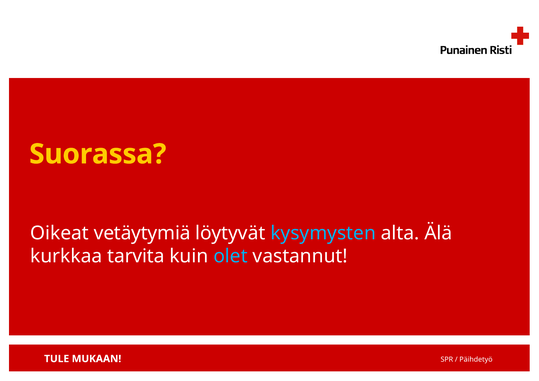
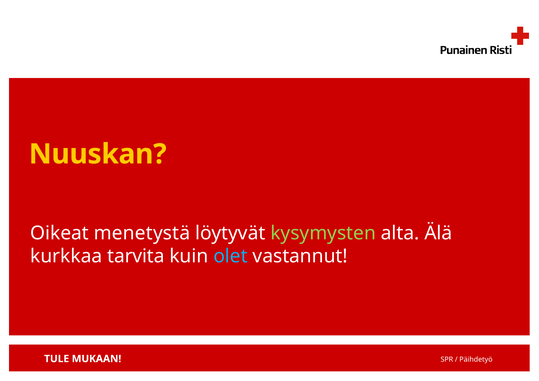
Suorassa: Suorassa -> Nuuskan (98, 154)
vetäytymiä: vetäytymiä -> menetystä (142, 233)
kysymysten colour: light blue -> light green (323, 233)
